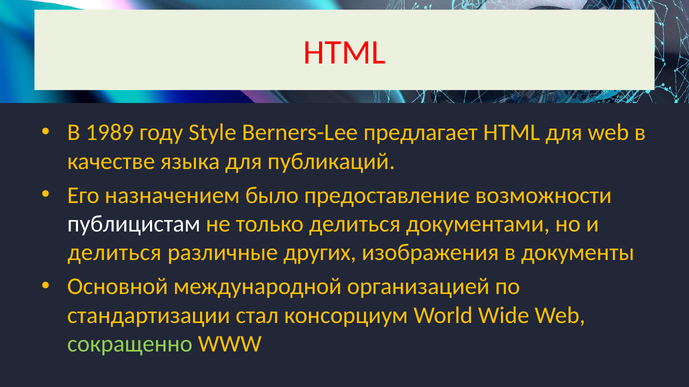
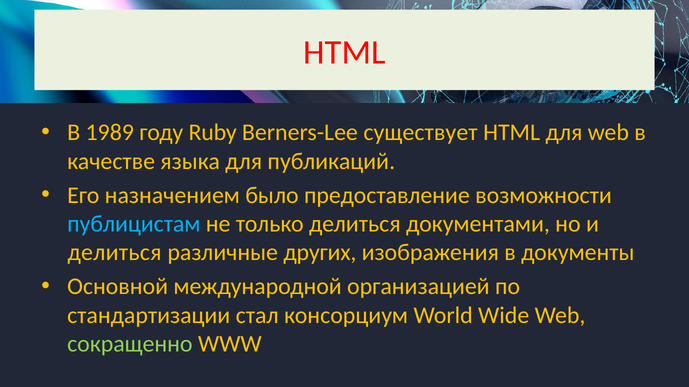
Style: Style -> Ruby (213, 133)
предлагает: предлагает -> существует (421, 133)
публицистам colour: white -> light blue (134, 224)
